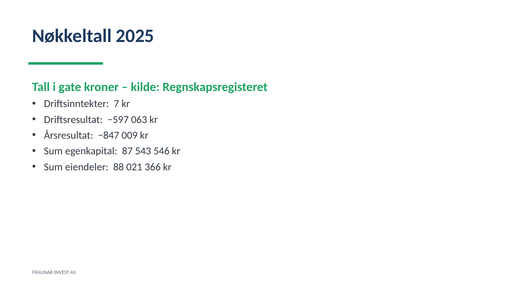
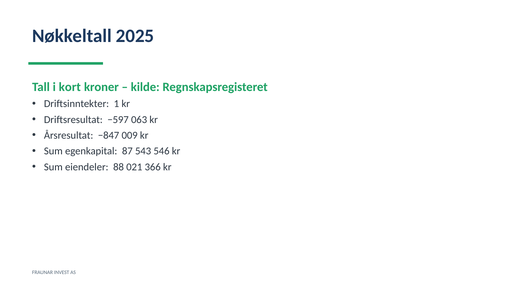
gate: gate -> kort (70, 87)
7: 7 -> 1 (116, 104)
